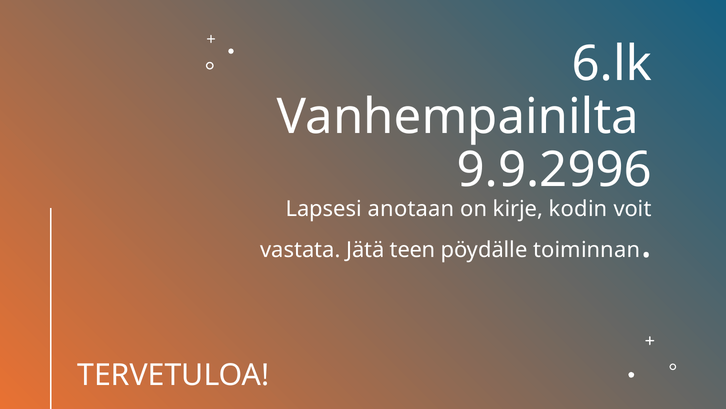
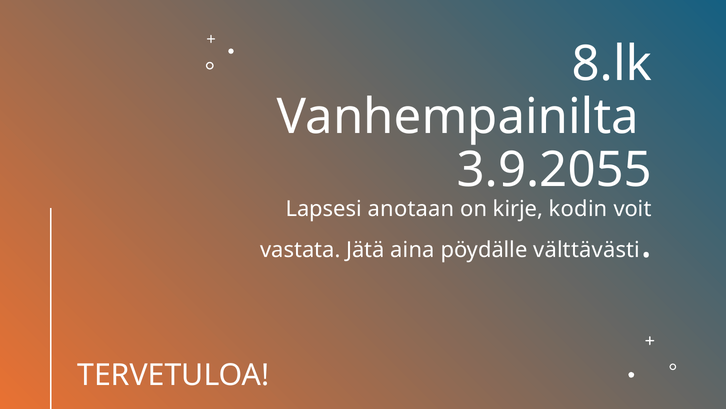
6.lk: 6.lk -> 8.lk (612, 64)
9.9.2996: 9.9.2996 -> 3.9.2055 (554, 170)
teen: teen -> aina (413, 250)
toiminnan: toiminnan -> välttävästi (587, 250)
